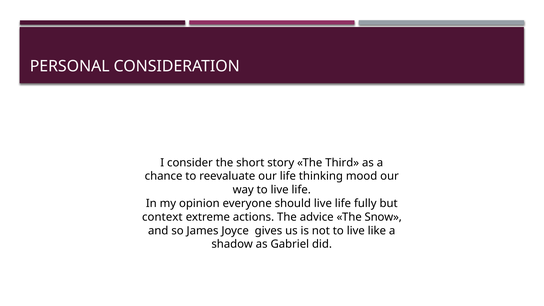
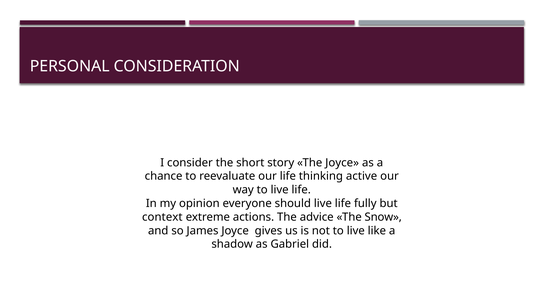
The Third: Third -> Joyce (342, 163)
mood: mood -> active (362, 176)
